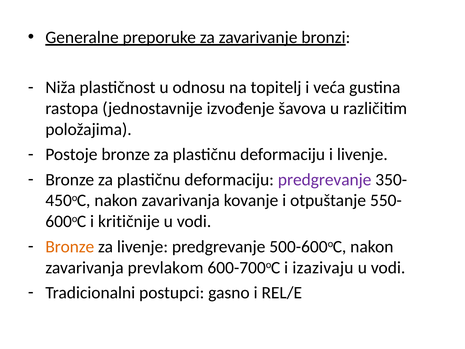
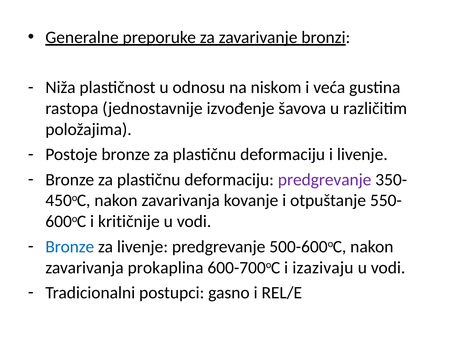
topitelj: topitelj -> niskom (276, 87)
Bronze colour: orange -> blue (70, 246)
prevlakom: prevlakom -> prokaplina (166, 267)
